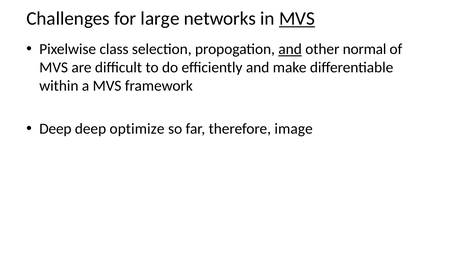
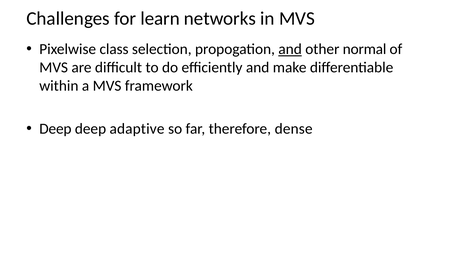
large: large -> learn (160, 19)
MVS underline: present -> none (297, 19)
optimize: optimize -> adaptive (137, 129)
image: image -> dense (294, 129)
